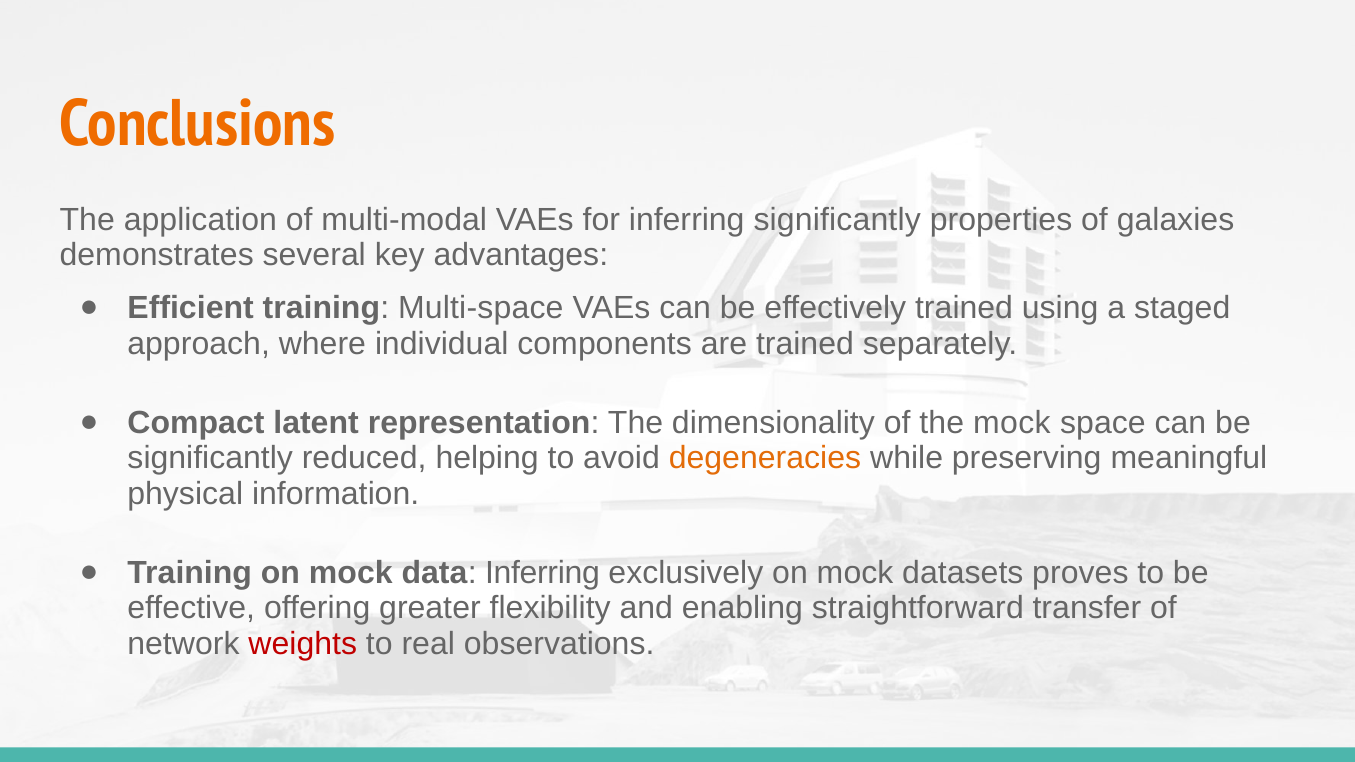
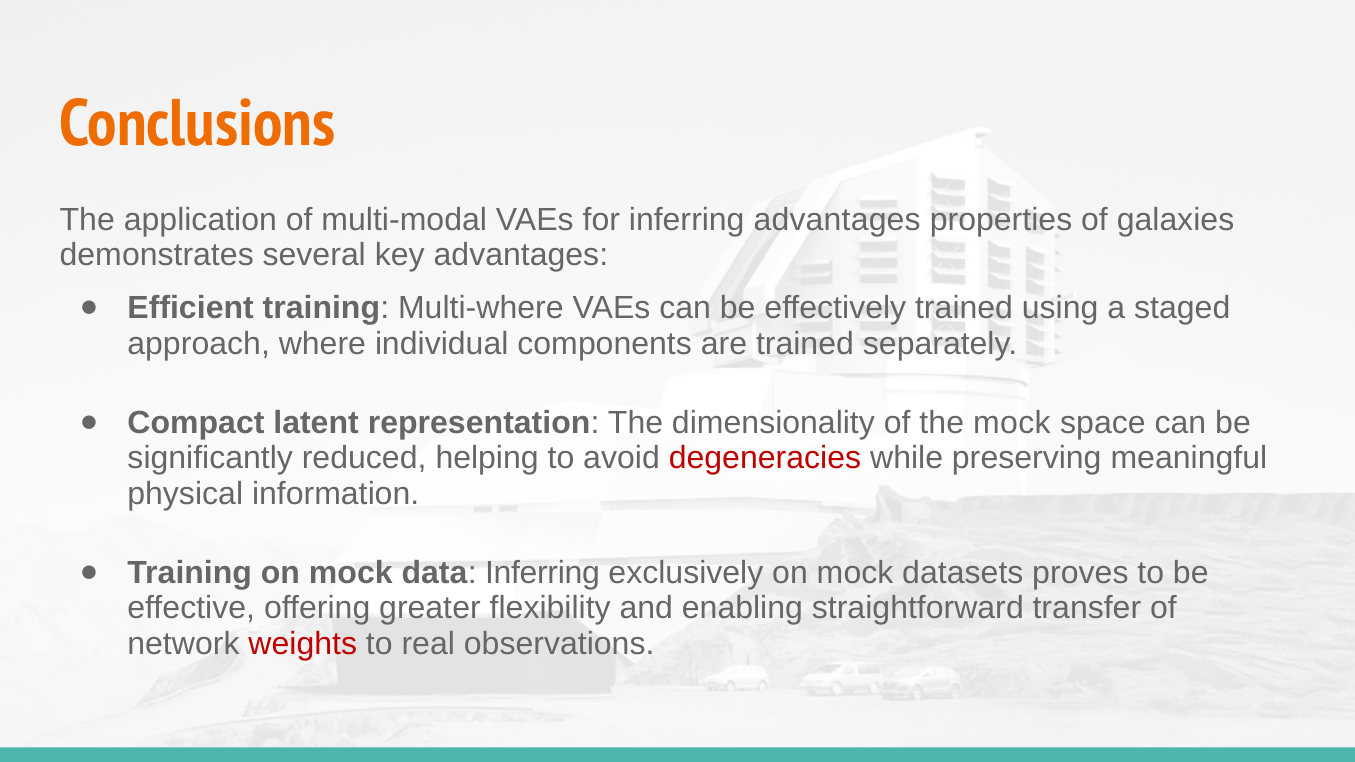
inferring significantly: significantly -> advantages (837, 220)
Multi-space: Multi-space -> Multi-where (481, 308)
degeneracies colour: orange -> red (765, 458)
